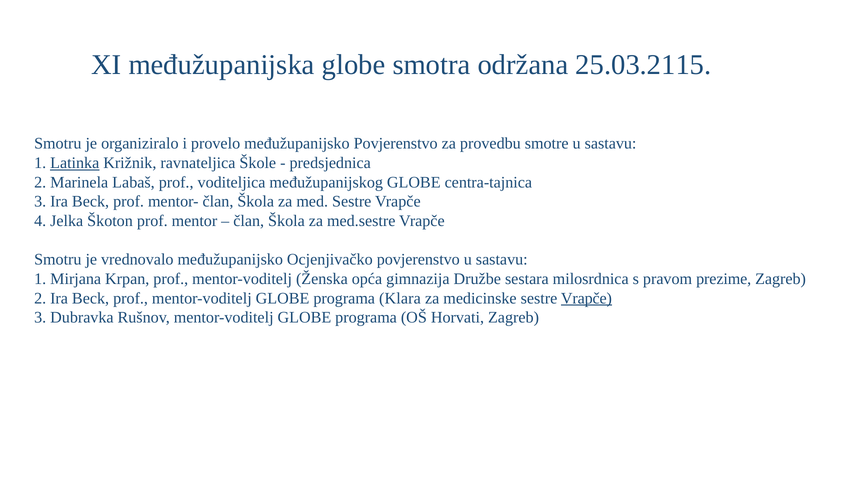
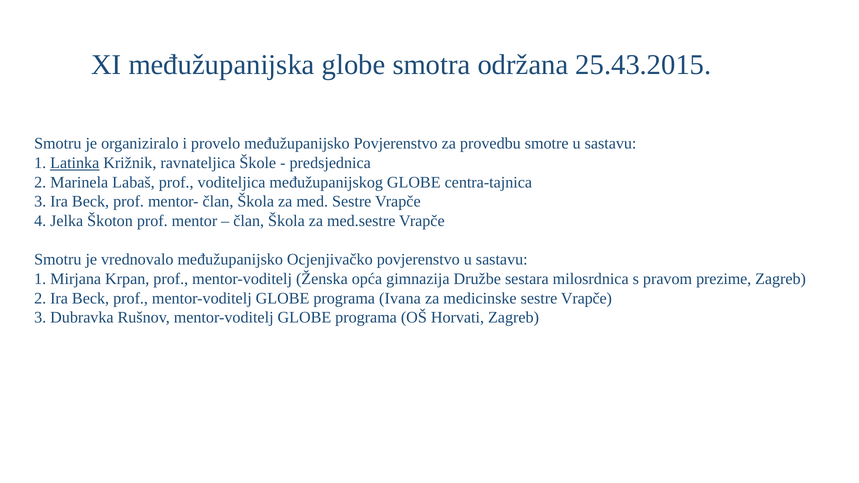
25.03.2115: 25.03.2115 -> 25.43.2015 (643, 65)
Klara: Klara -> Ivana (400, 298)
Vrapče underline: present -> none (586, 298)
